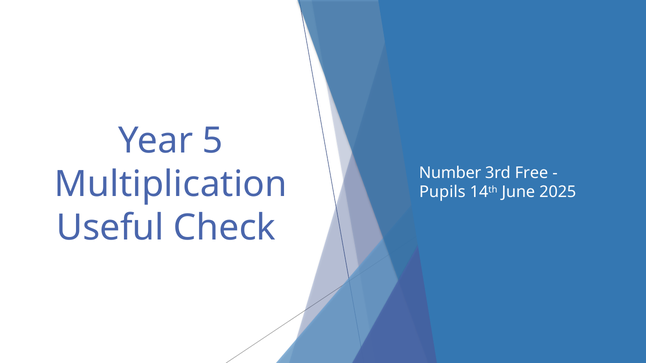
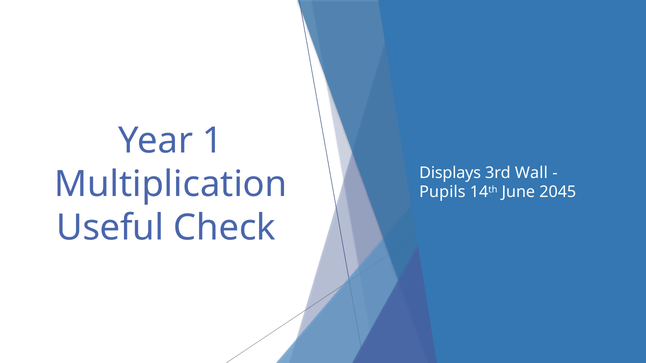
5: 5 -> 1 (213, 141)
Number: Number -> Displays (450, 173)
Free: Free -> Wall (531, 173)
2025: 2025 -> 2045 (558, 192)
